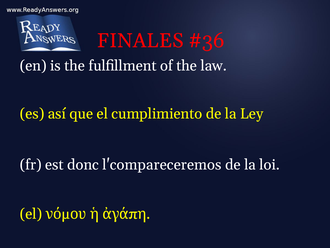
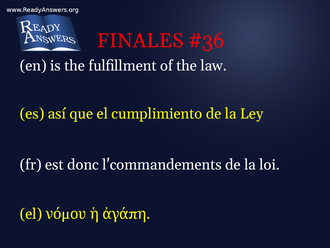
l'compareceremos: l'compareceremos -> l'commandements (162, 164)
